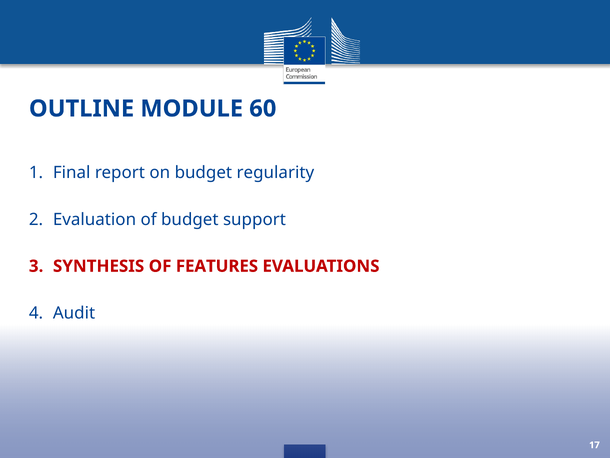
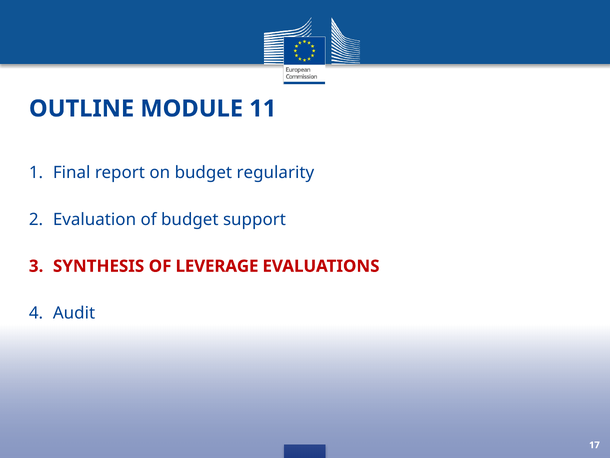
60: 60 -> 11 (263, 109)
FEATURES: FEATURES -> LEVERAGE (217, 266)
